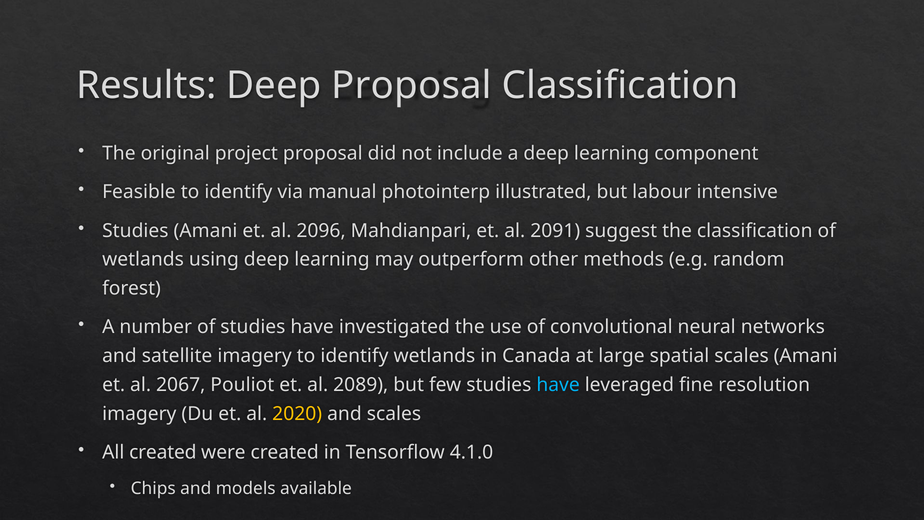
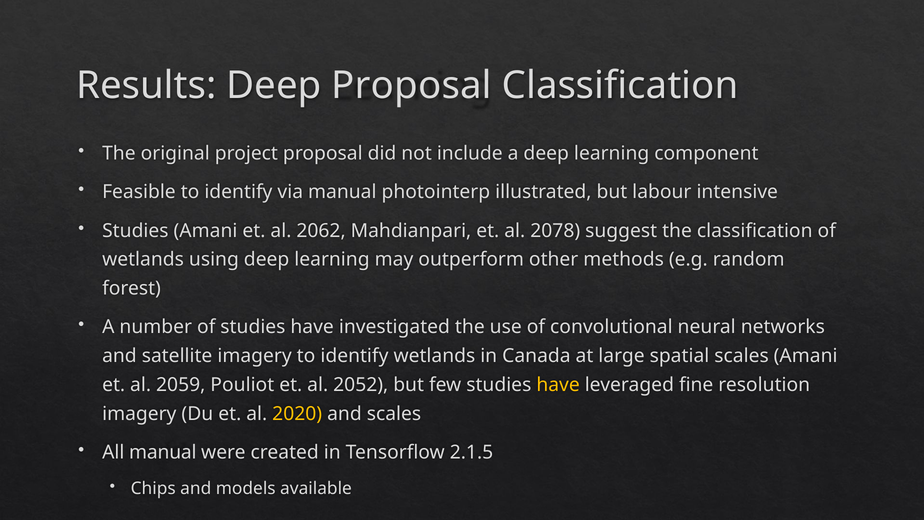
2096: 2096 -> 2062 (321, 231)
2091: 2091 -> 2078 (555, 231)
2067: 2067 -> 2059 (181, 385)
2089: 2089 -> 2052 (361, 385)
have colour: light blue -> yellow (558, 385)
All created: created -> manual (163, 452)
4.1.0: 4.1.0 -> 2.1.5 (472, 452)
